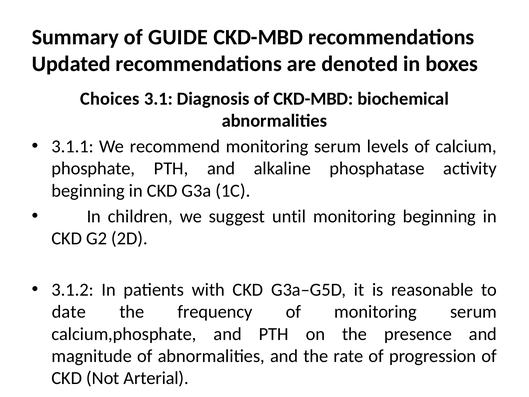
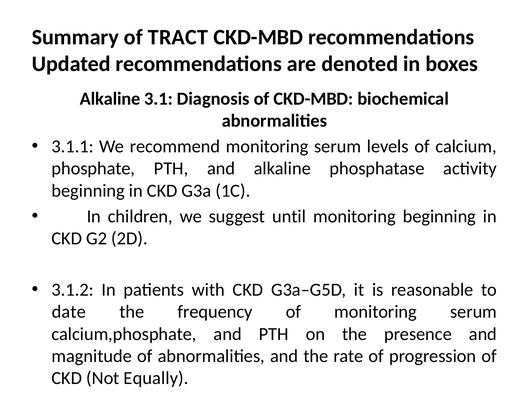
GUIDE: GUIDE -> TRACT (178, 37)
Choices: Choices -> Alkaline (110, 99)
Arterial: Arterial -> Equally (156, 378)
